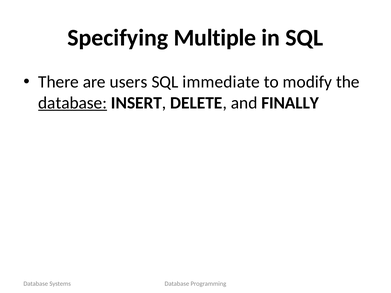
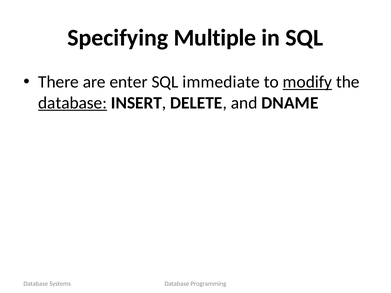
users: users -> enter (129, 82)
modify underline: none -> present (307, 82)
FINALLY: FINALLY -> DNAME (290, 103)
